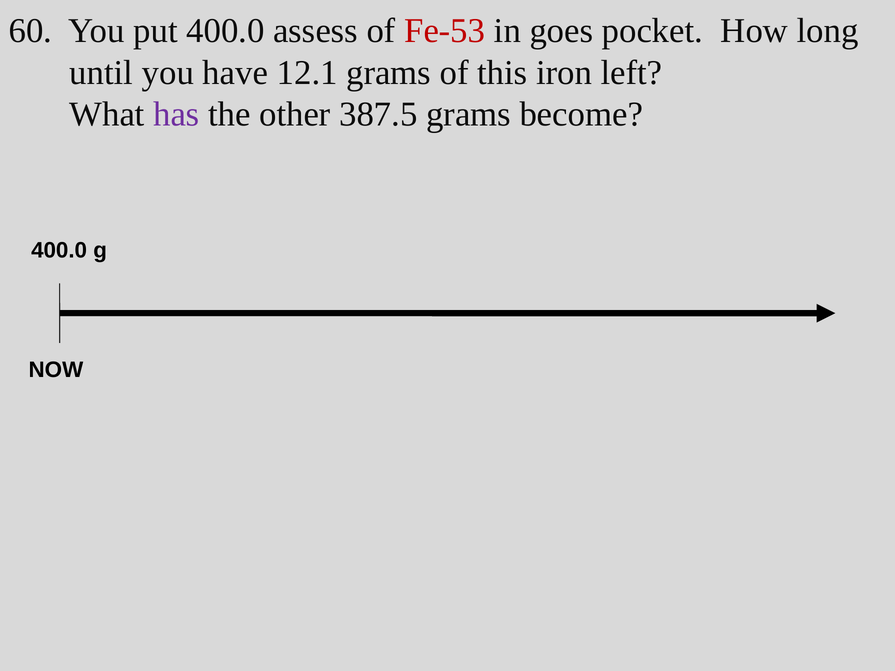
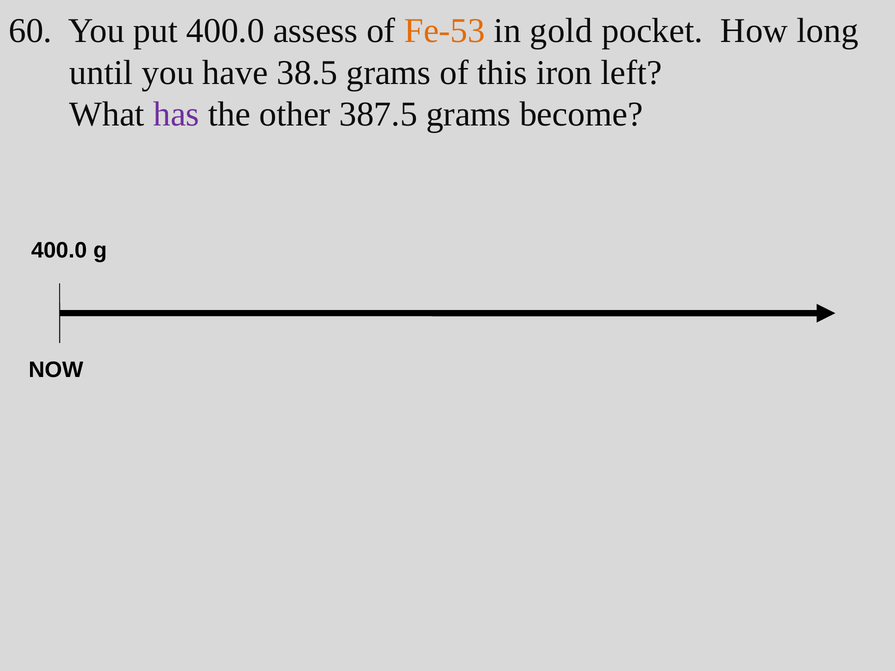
Fe-53 colour: red -> orange (445, 31)
goes: goes -> gold (561, 31)
12.1: 12.1 -> 38.5 (307, 73)
